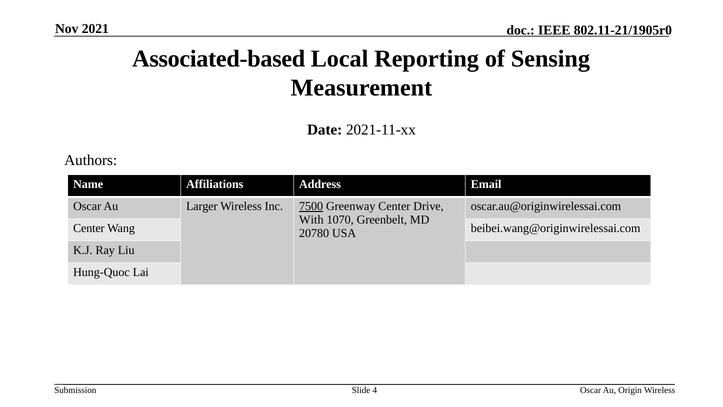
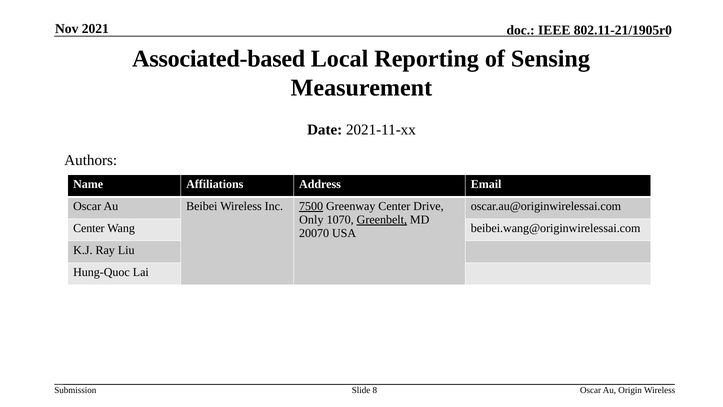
Larger: Larger -> Beibei (202, 206)
With: With -> Only (311, 220)
Greenbelt underline: none -> present (382, 220)
20780: 20780 -> 20070 (314, 233)
4: 4 -> 8 (375, 390)
